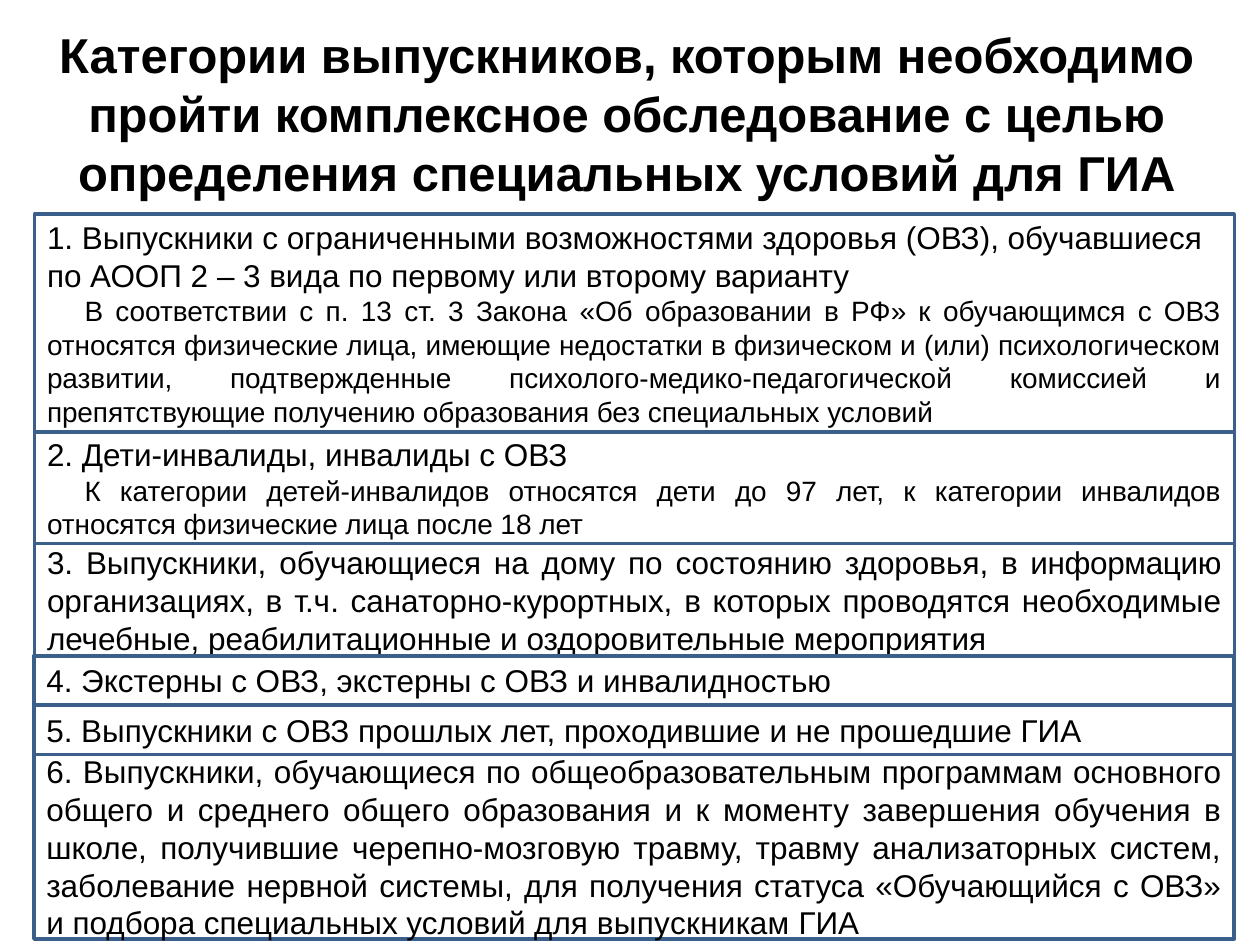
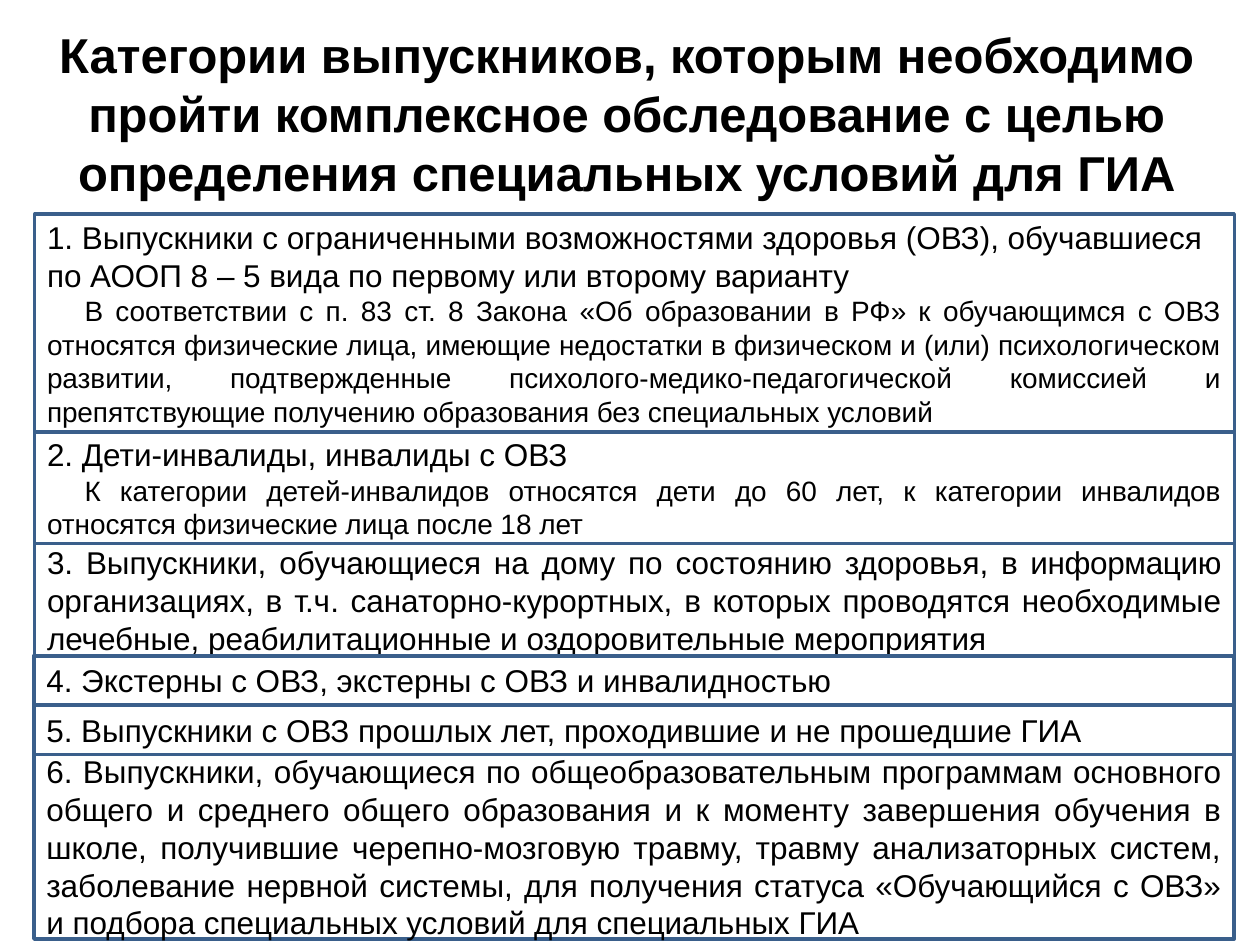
АООП 2: 2 -> 8 (199, 277)
3: 3 -> 5 (252, 277)
13: 13 -> 83 (376, 313)
ст 3: 3 -> 8 (456, 313)
97: 97 -> 60 (801, 492)
для выпускникам: выпускникам -> специальных (693, 925)
